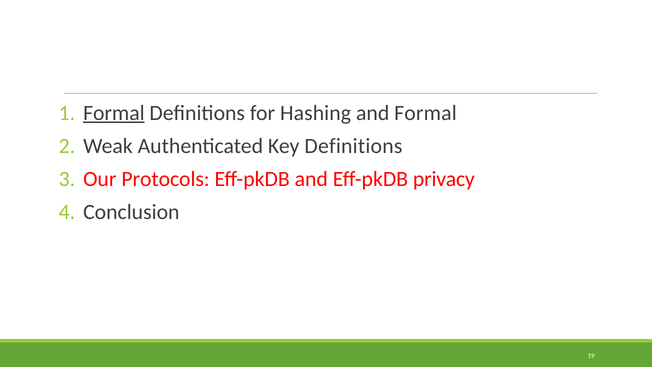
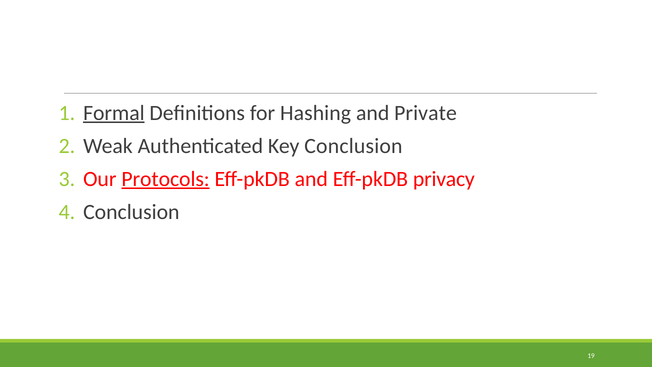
and Formal: Formal -> Private (425, 113)
Key Definitions: Definitions -> Conclusion (353, 146)
Protocols underline: none -> present (166, 179)
